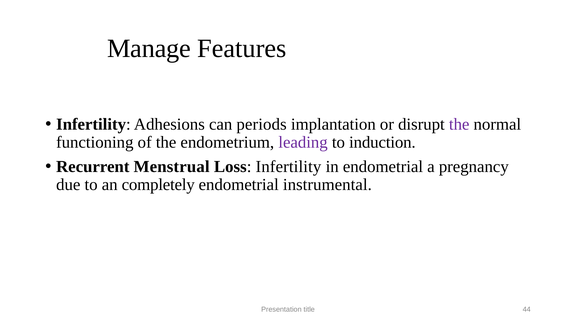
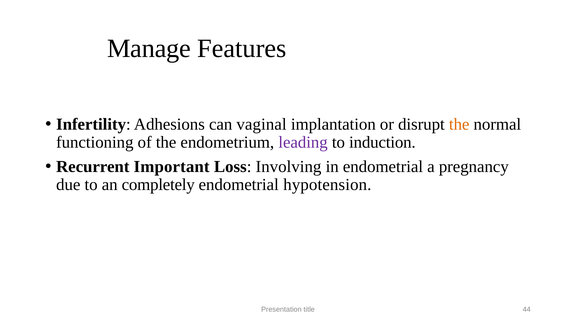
periods: periods -> vaginal (262, 124)
the colour: purple -> orange (459, 124)
Menstrual: Menstrual -> Important (172, 167)
Loss Infertility: Infertility -> Involving (288, 167)
instrumental: instrumental -> hypotension (327, 185)
